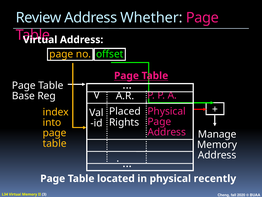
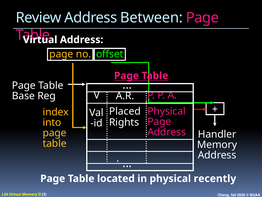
Whether: Whether -> Between (151, 18)
Manage: Manage -> Handler (217, 134)
